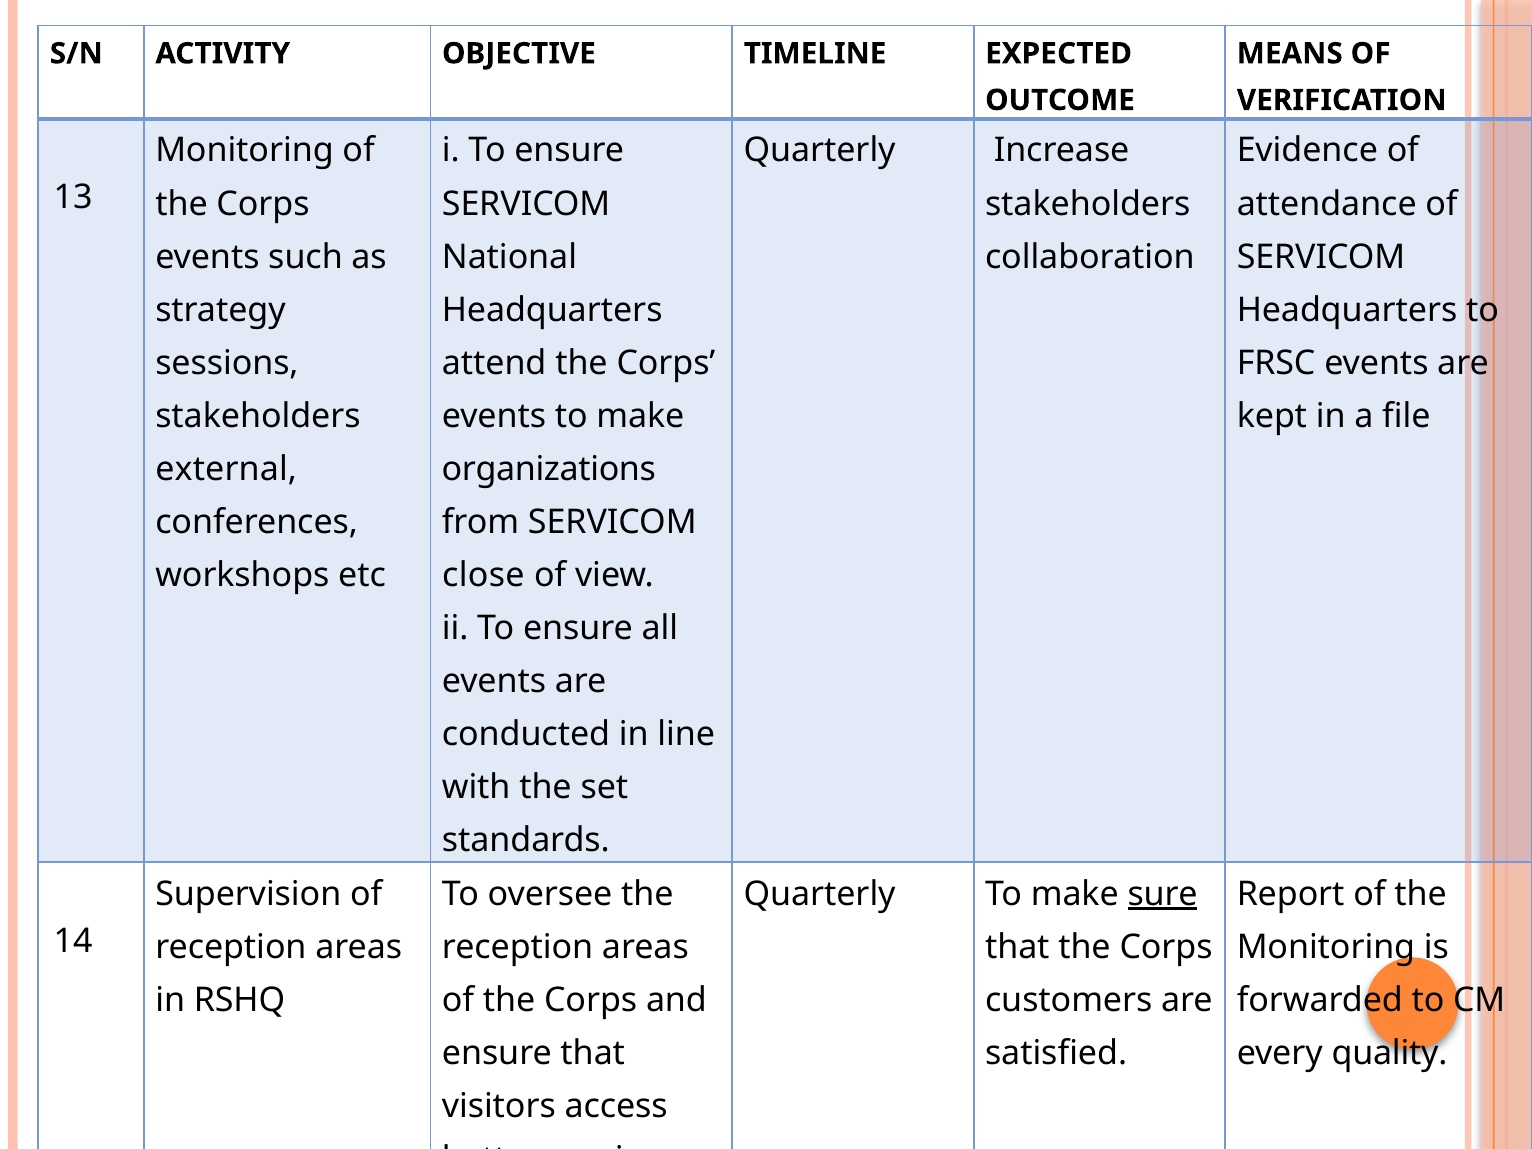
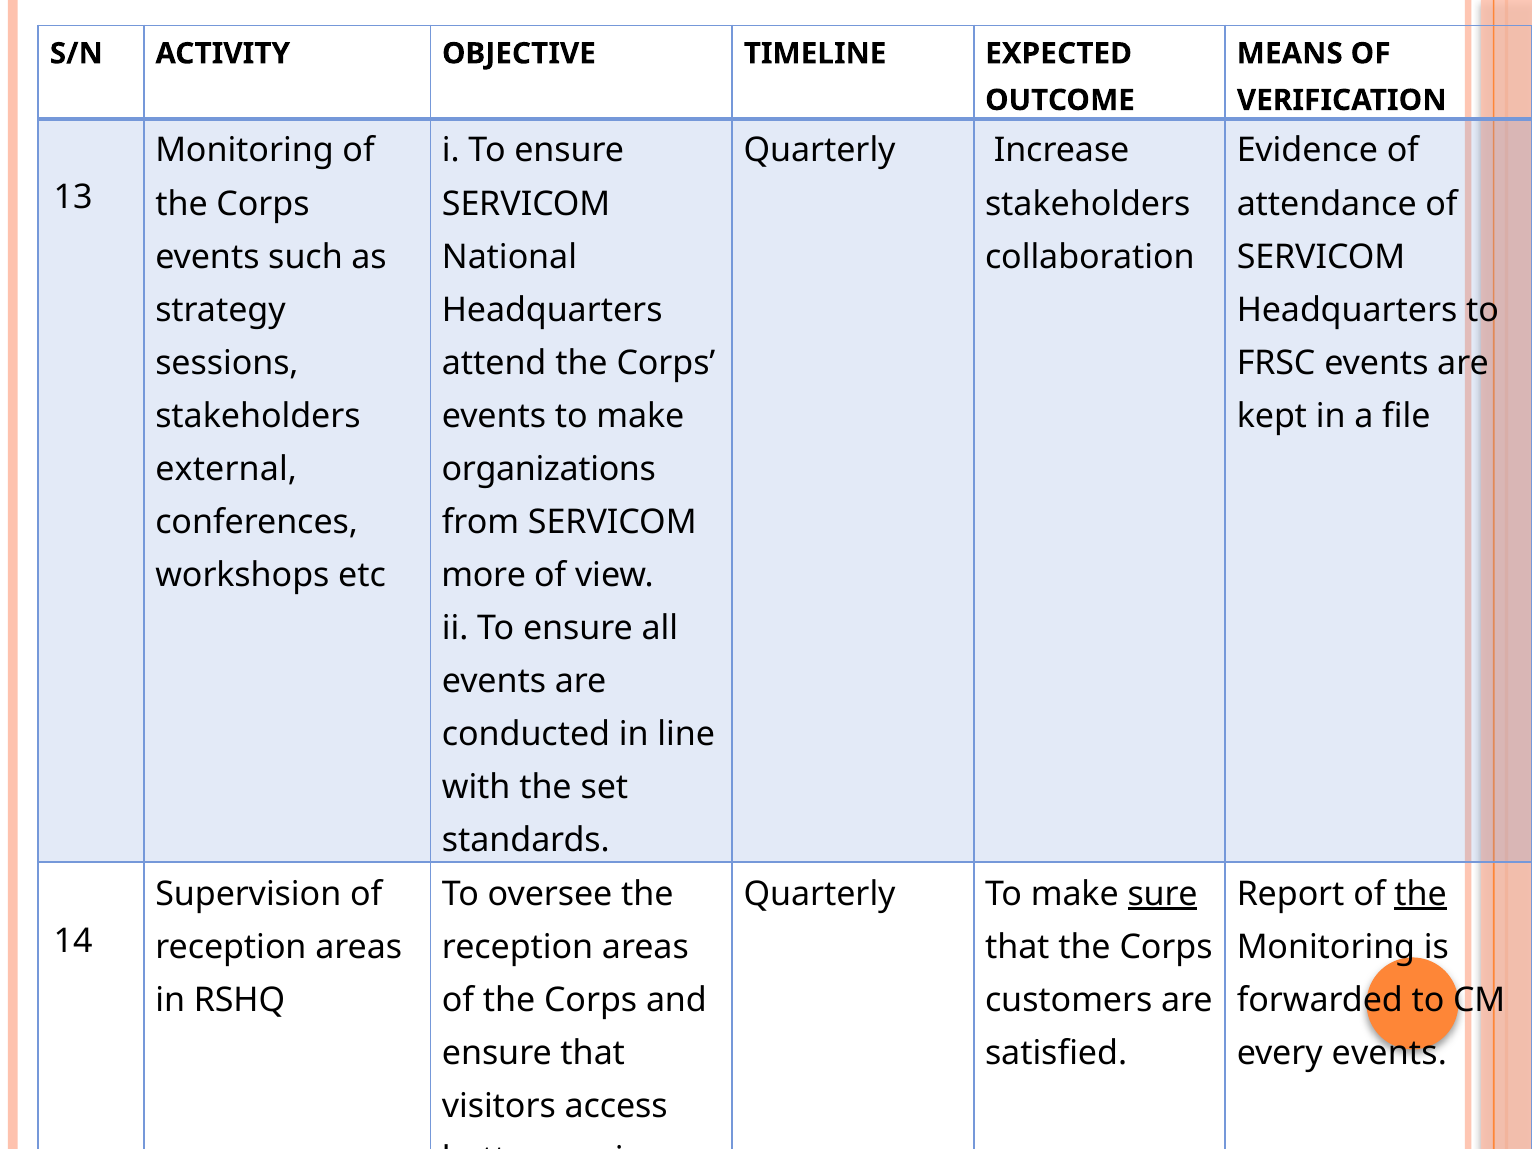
close: close -> more (484, 575)
the underline: none -> present (1421, 894)
every quality: quality -> events (1389, 1053)
